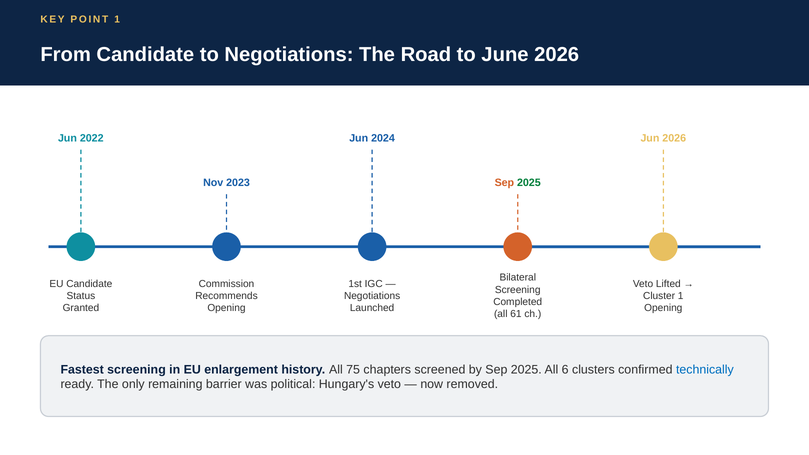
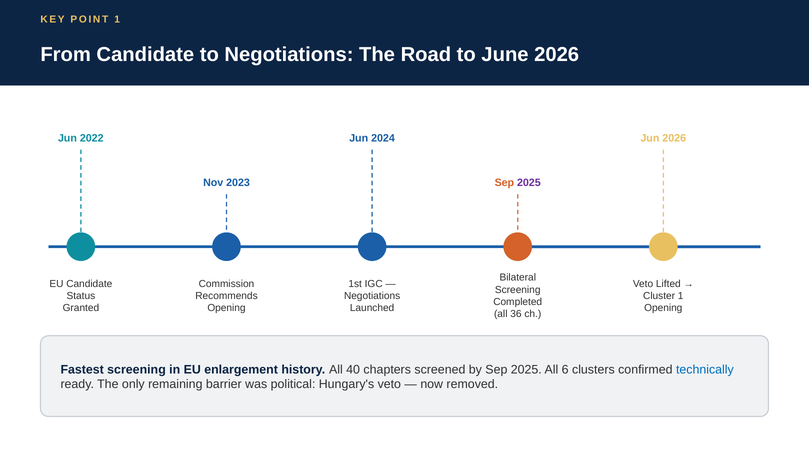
2025 colour: green -> purple (529, 183)
61: 61 -> 36 (516, 314)
75: 75 -> 40 (353, 370)
